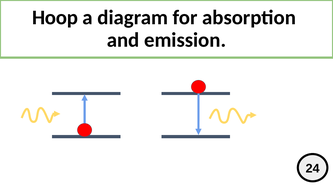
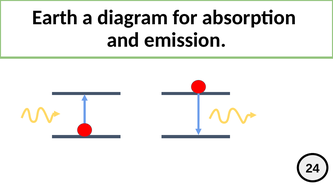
Hoop: Hoop -> Earth (55, 18)
